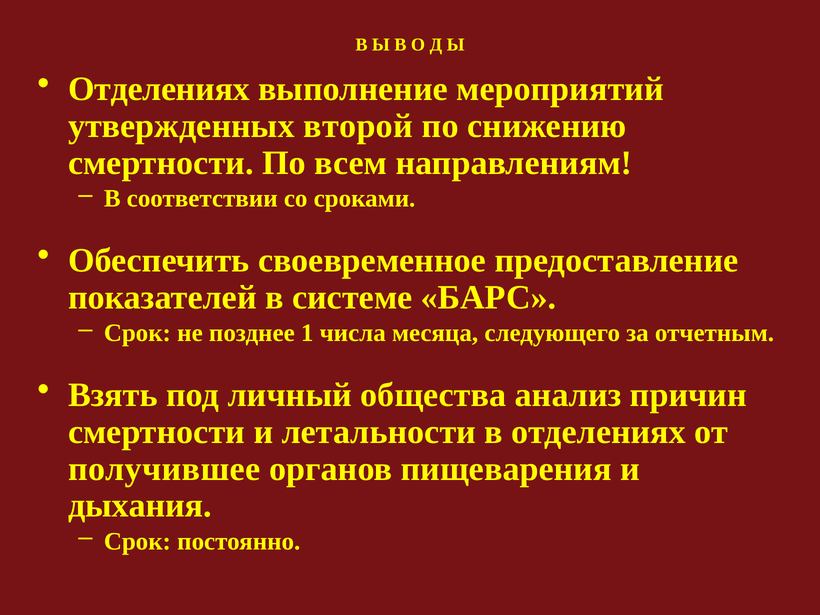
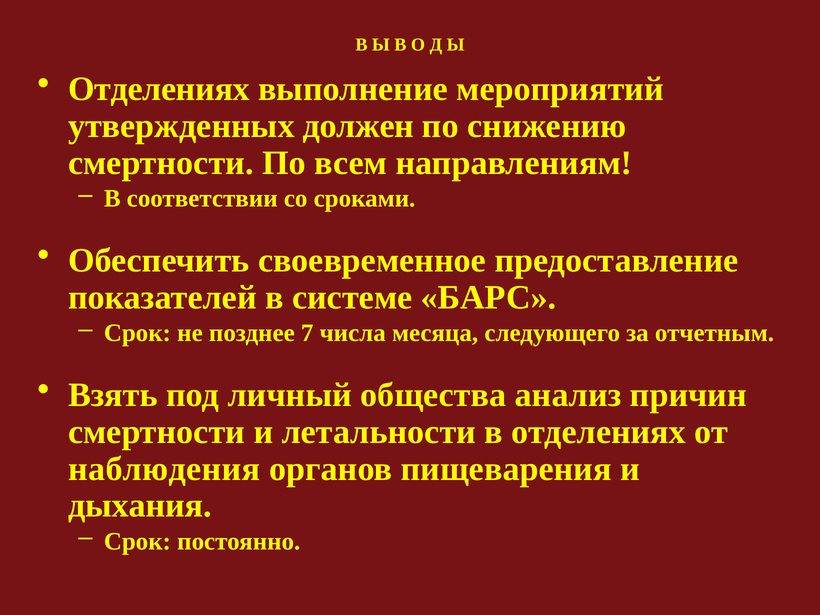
второй: второй -> должен (358, 126)
1: 1 -> 7 (307, 333)
получившее: получившее -> наблюдения (164, 469)
